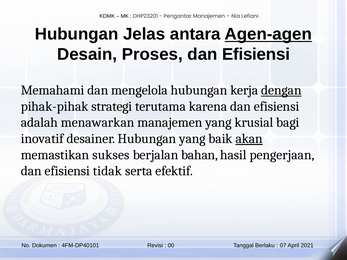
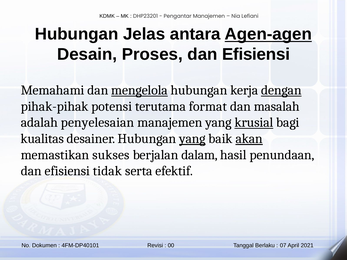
mengelola underline: none -> present (139, 90)
strategi: strategi -> potensi (112, 106)
karena: karena -> format (208, 106)
efisiensi: efisiensi -> masalah (277, 106)
menawarkan: menawarkan -> penyelesaian (98, 123)
krusial underline: none -> present (254, 123)
inovatif: inovatif -> kualitas (42, 139)
yang underline: none -> present (192, 139)
bahan: bahan -> dalam (199, 155)
pengerjaan: pengerjaan -> penundaan (282, 155)
